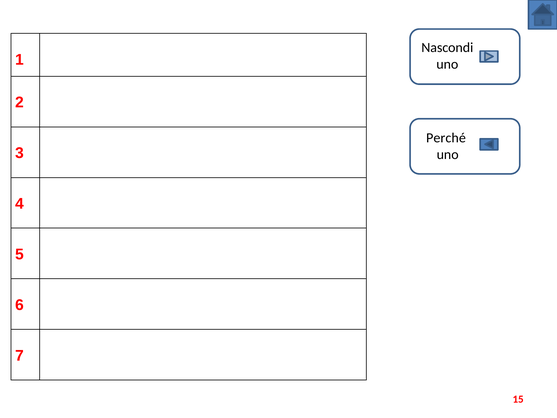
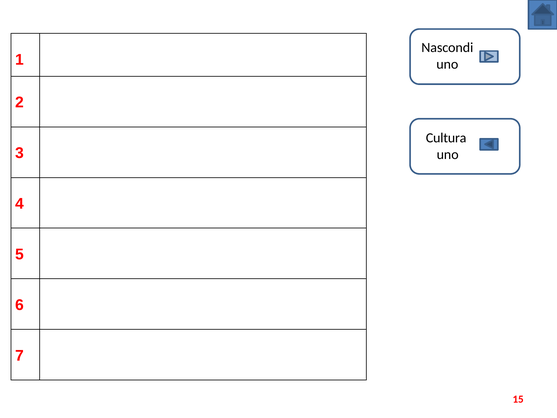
Perché: Perché -> Cultura (446, 138)
